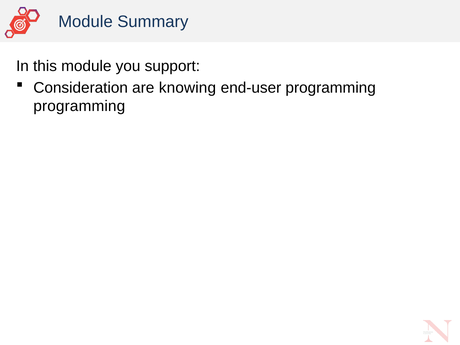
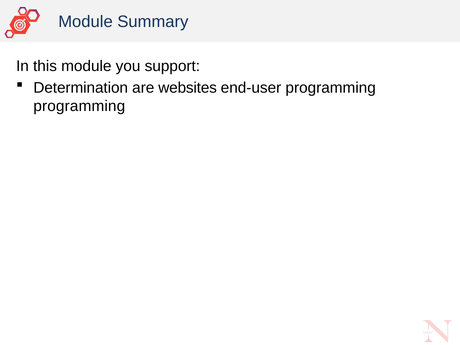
Consideration: Consideration -> Determination (81, 88)
knowing: knowing -> websites (188, 88)
